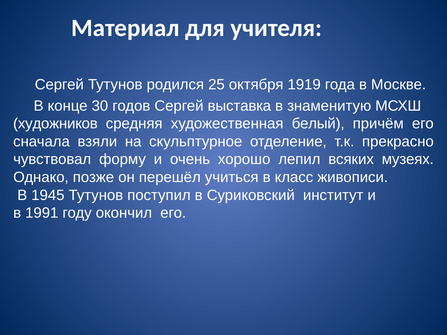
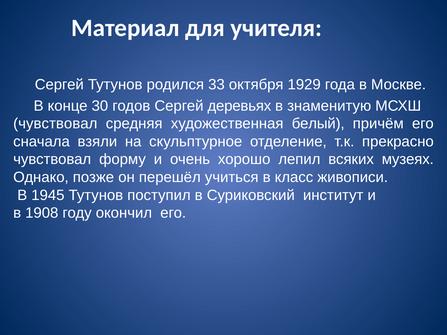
25: 25 -> 33 (216, 85)
1919: 1919 -> 1929 (304, 85)
выставка: выставка -> деревьях (239, 106)
художников: художников -> чувствовал (55, 124)
1991: 1991 -> 1908 (42, 213)
